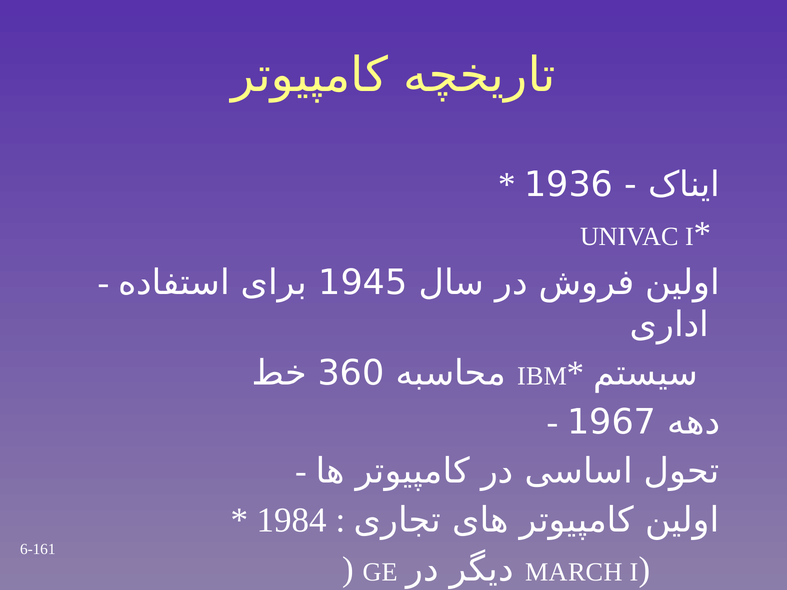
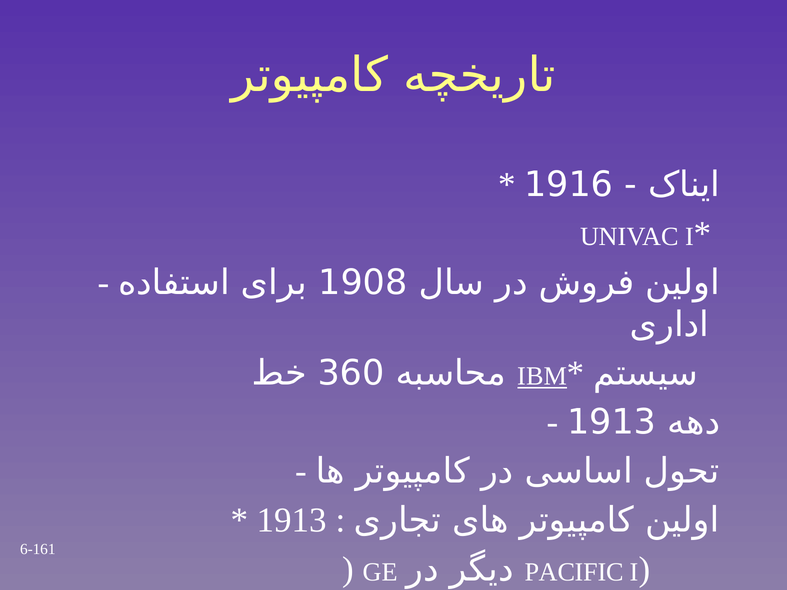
1936: 1936 -> 1916 (569, 185)
1945: 1945 -> 1908 (363, 283)
IBM underline: none -> present (542, 376)
1967: 1967 -> 1913 (612, 423)
1984: 1984 -> 1913 (292, 521)
MARCH: MARCH -> PACIFIC (574, 572)
